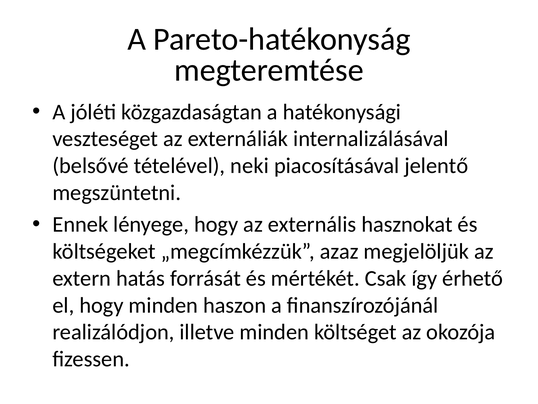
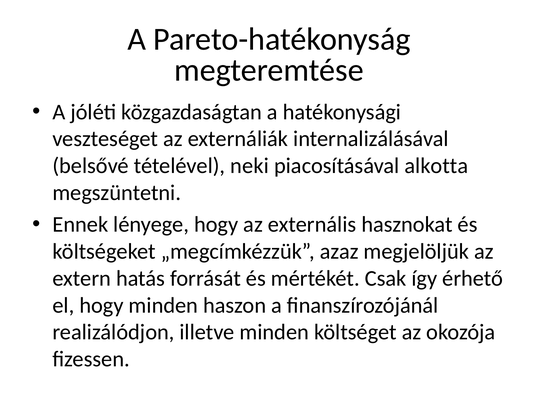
jelentő: jelentő -> alkotta (436, 166)
